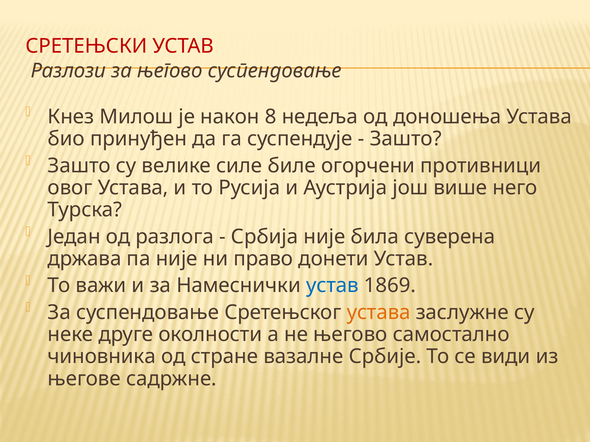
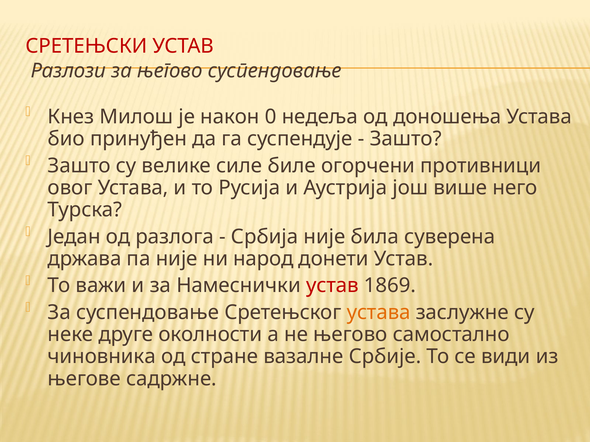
8: 8 -> 0 (271, 117)
право: право -> народ (263, 259)
устав colour: blue -> red (332, 286)
